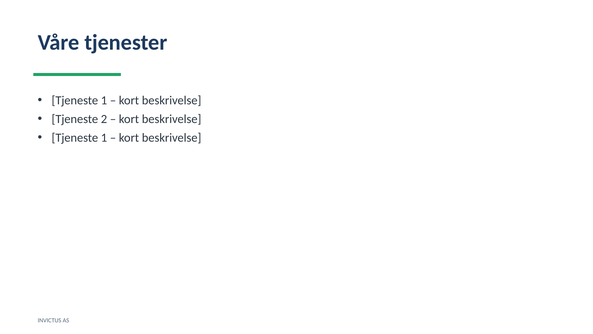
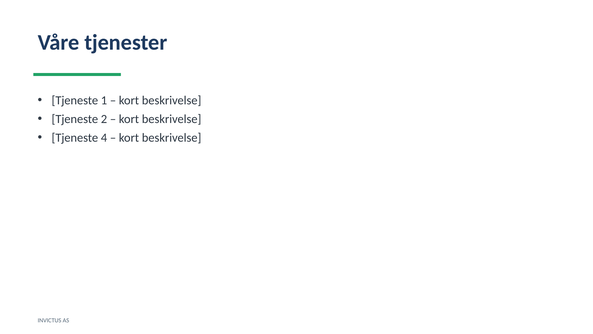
1: 1 -> 4 (104, 138)
